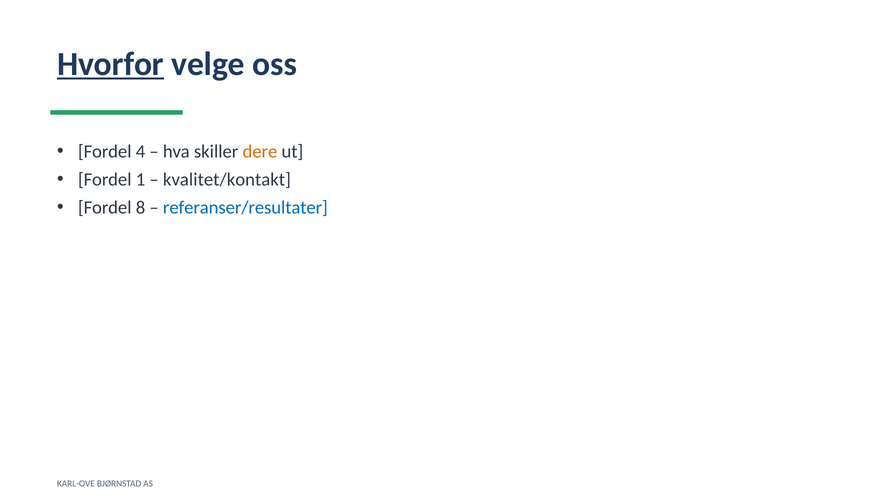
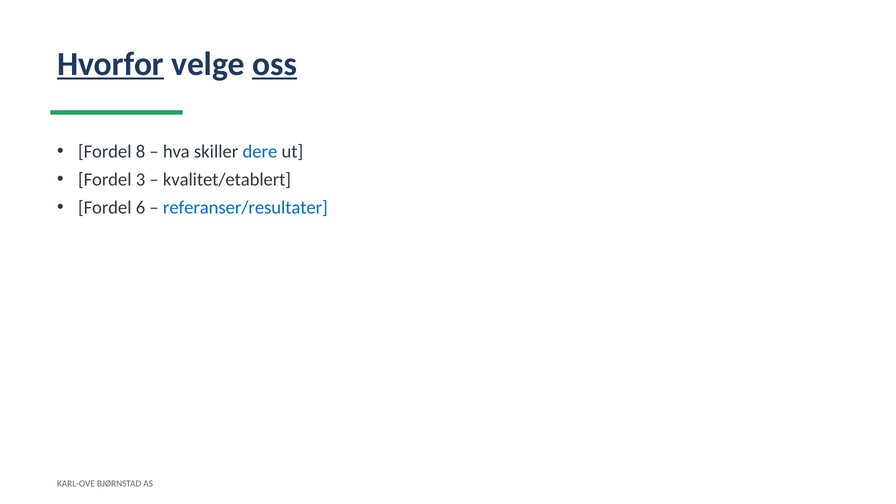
oss underline: none -> present (275, 64)
4: 4 -> 8 (141, 152)
dere colour: orange -> blue (260, 152)
1: 1 -> 3 (141, 180)
kvalitet/kontakt: kvalitet/kontakt -> kvalitet/etablert (227, 180)
8: 8 -> 6 (141, 208)
